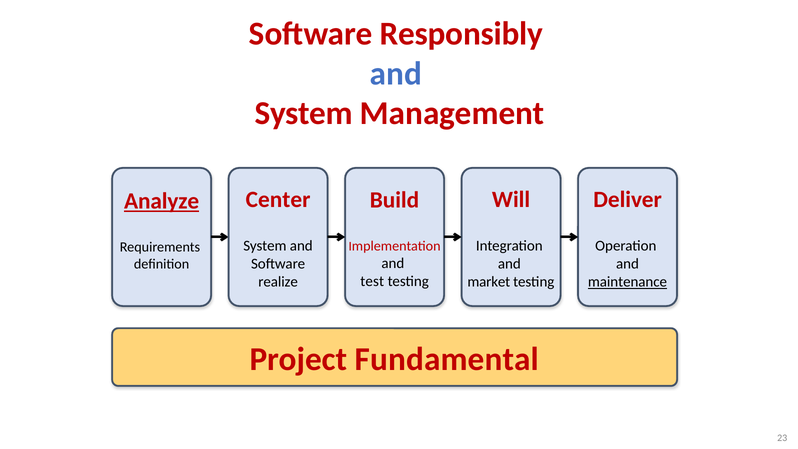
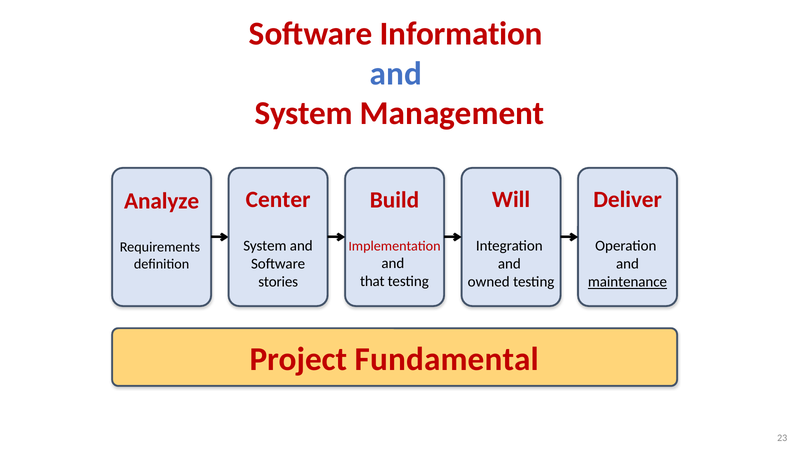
Responsibly: Responsibly -> Information (461, 34)
Analyze underline: present -> none (162, 201)
test: test -> that (372, 281)
realize: realize -> stories (278, 282)
market: market -> owned (489, 282)
